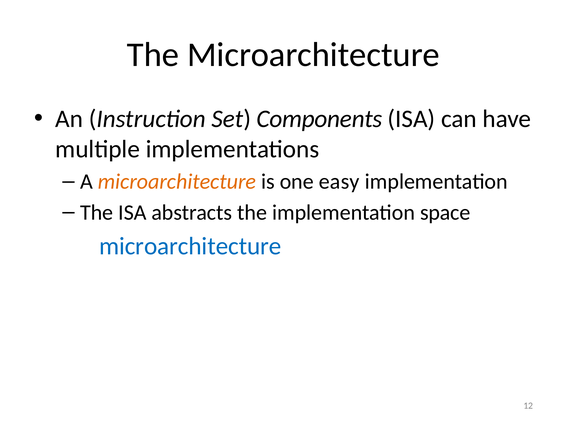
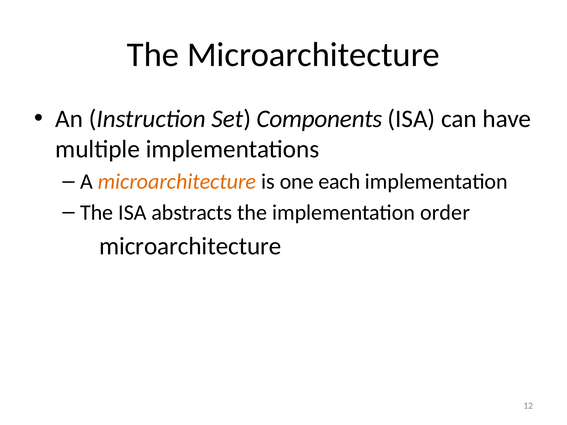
easy: easy -> each (339, 182)
space: space -> order (445, 213)
microarchitecture colour: blue -> black (190, 246)
